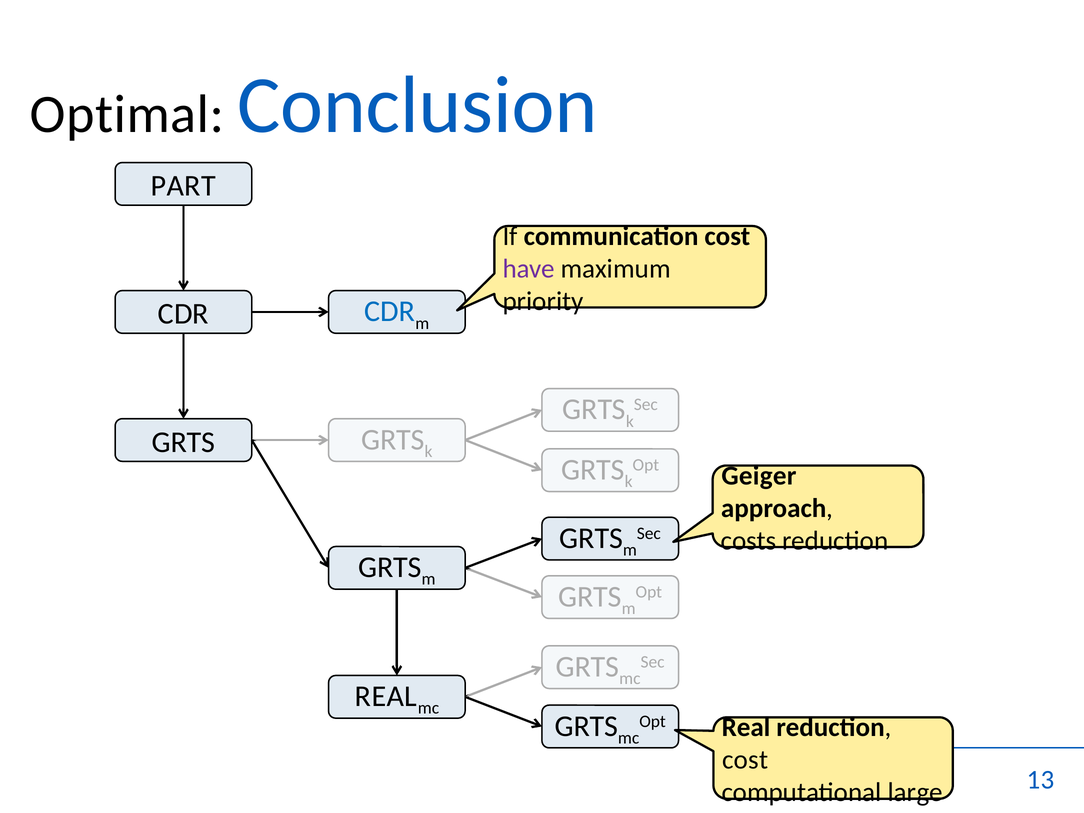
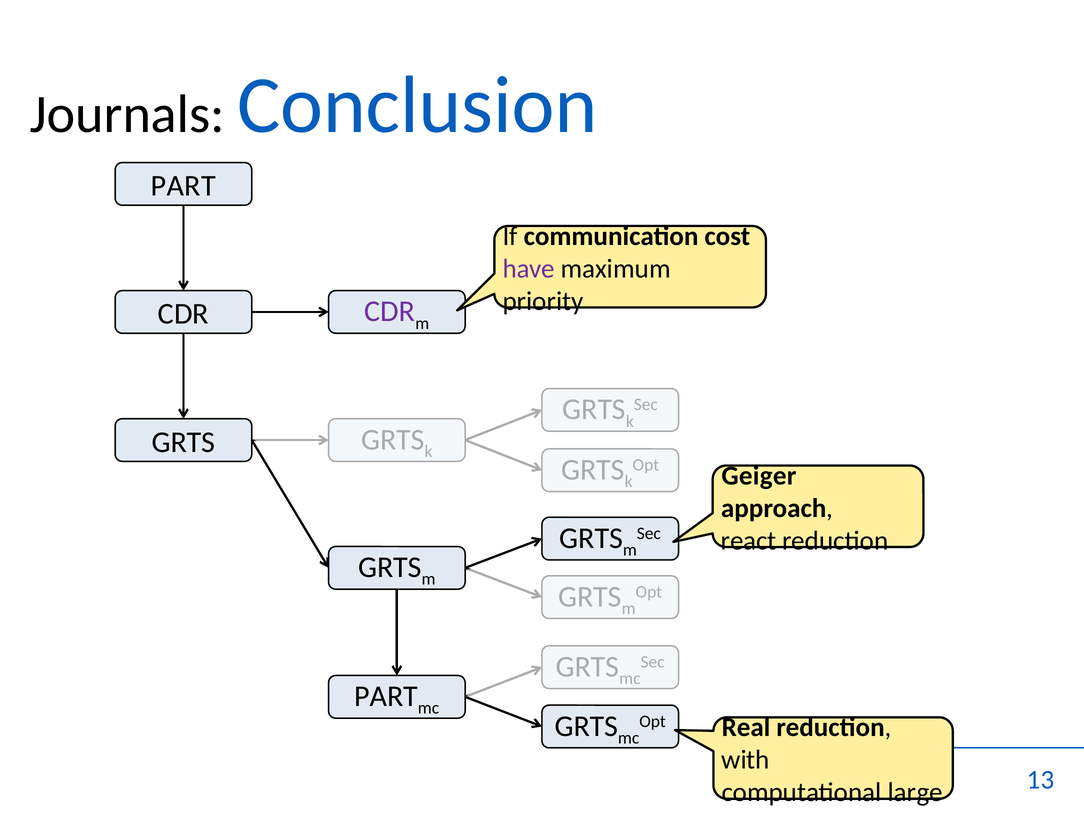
Optimal: Optimal -> Journals (127, 114)
CDR colour: blue -> purple (390, 312)
costs: costs -> react (749, 541)
REAL: REAL -> PART (386, 696)
cost: cost -> with (745, 760)
